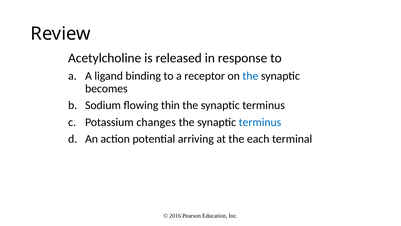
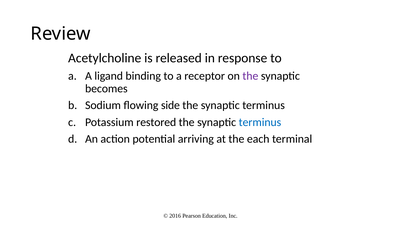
the colour: blue -> purple (250, 76)
thin: thin -> side (170, 105)
changes: changes -> restored (156, 122)
